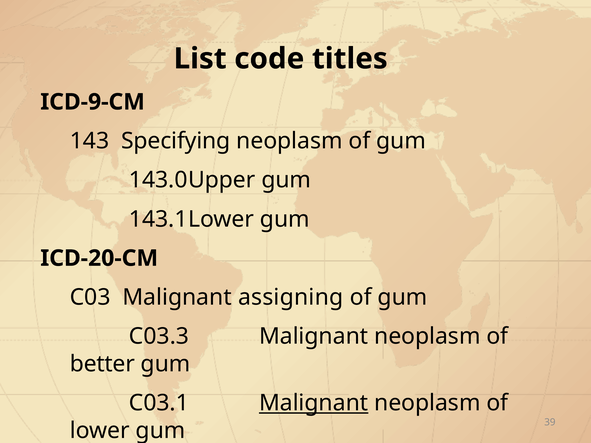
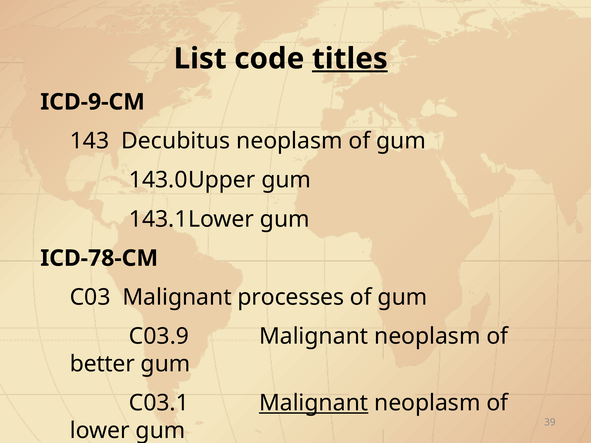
titles underline: none -> present (350, 59)
Specifying: Specifying -> Decubitus (176, 141)
ICD-20-CM: ICD-20-CM -> ICD-78-CM (99, 258)
assigning: assigning -> processes (291, 297)
C03.3: C03.3 -> C03.9 (159, 337)
